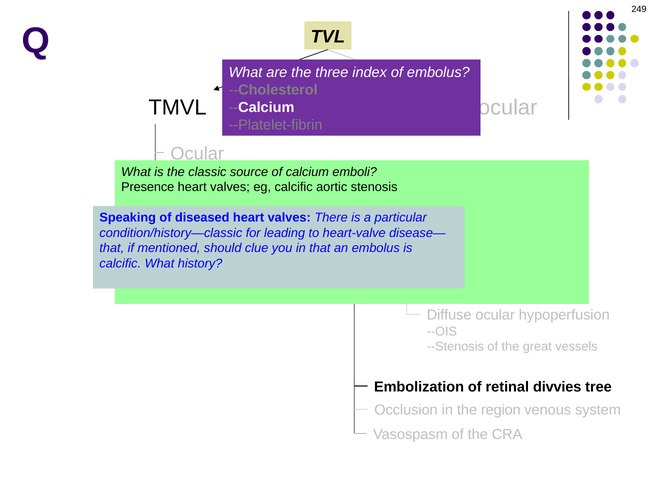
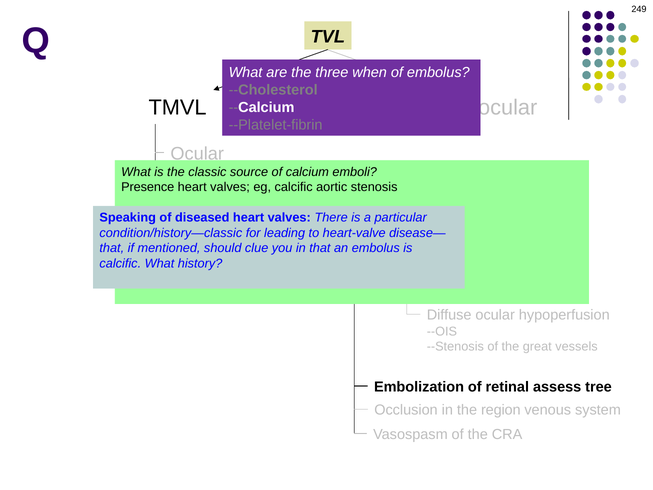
index: index -> when (370, 73)
divvies: divvies -> assess (557, 387)
